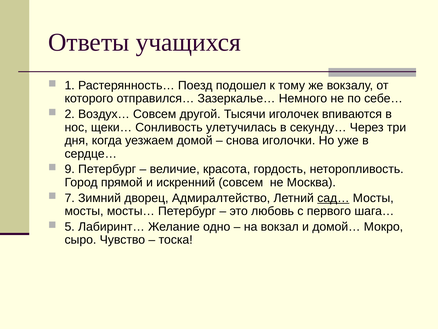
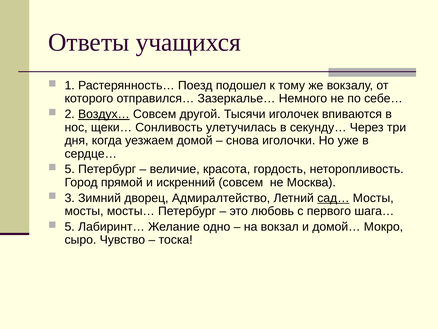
Воздух… underline: none -> present (104, 114)
9: 9 -> 5 (70, 169)
7: 7 -> 3 (70, 198)
